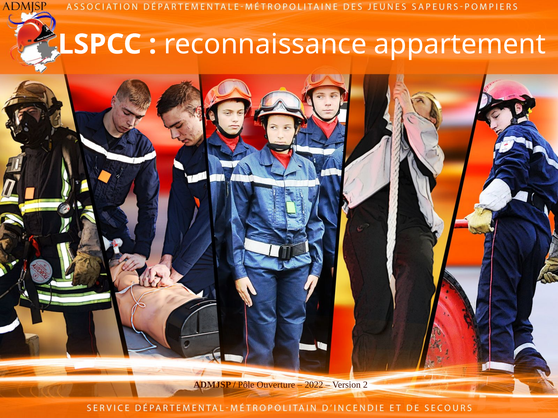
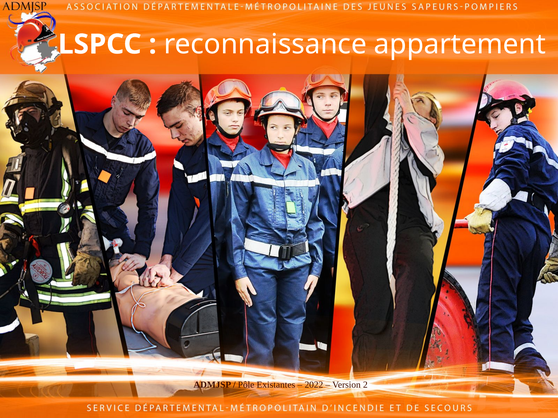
Ouverture: Ouverture -> Existantes (276, 385)
